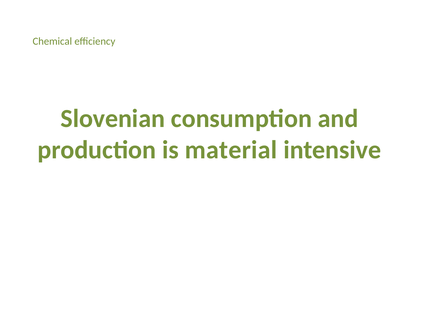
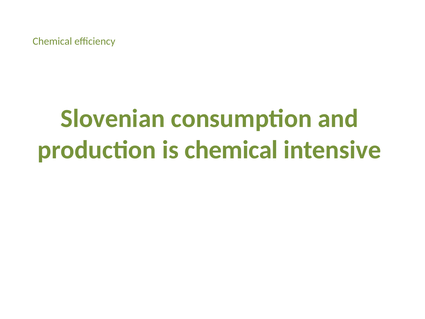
is material: material -> chemical (231, 150)
